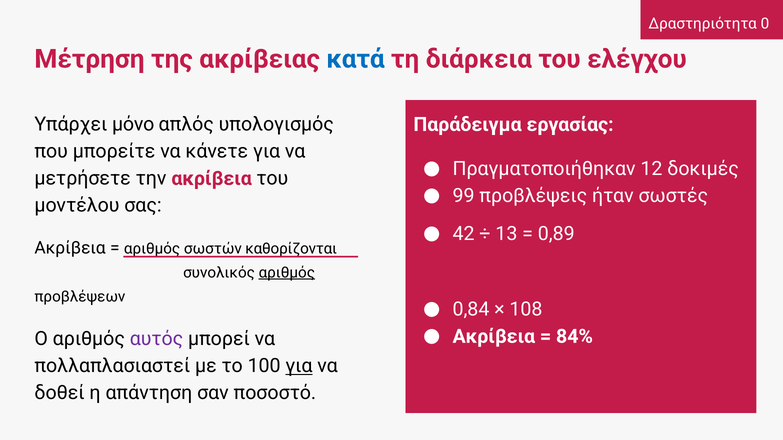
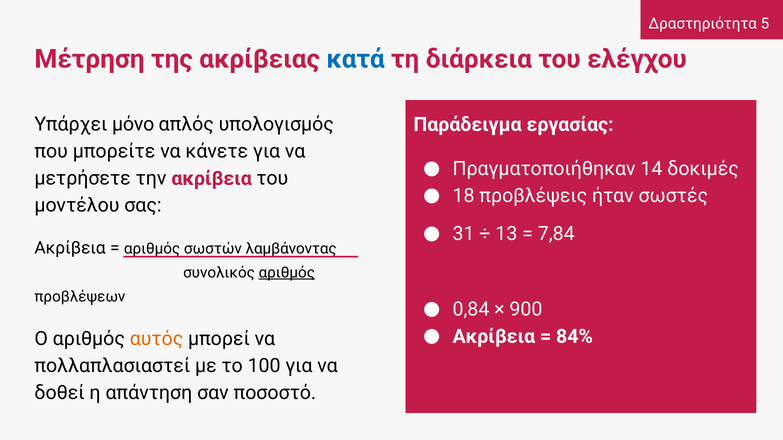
0: 0 -> 5 (765, 24)
12: 12 -> 14 (651, 169)
99: 99 -> 18 (464, 196)
42: 42 -> 31 (464, 234)
0,89: 0,89 -> 7,84 (556, 234)
καθορίζονται: καθορίζονται -> λαμβάνοντας (291, 249)
108: 108 -> 900 (526, 310)
αυτός colour: purple -> orange (156, 339)
για underline: present -> none (299, 366)
